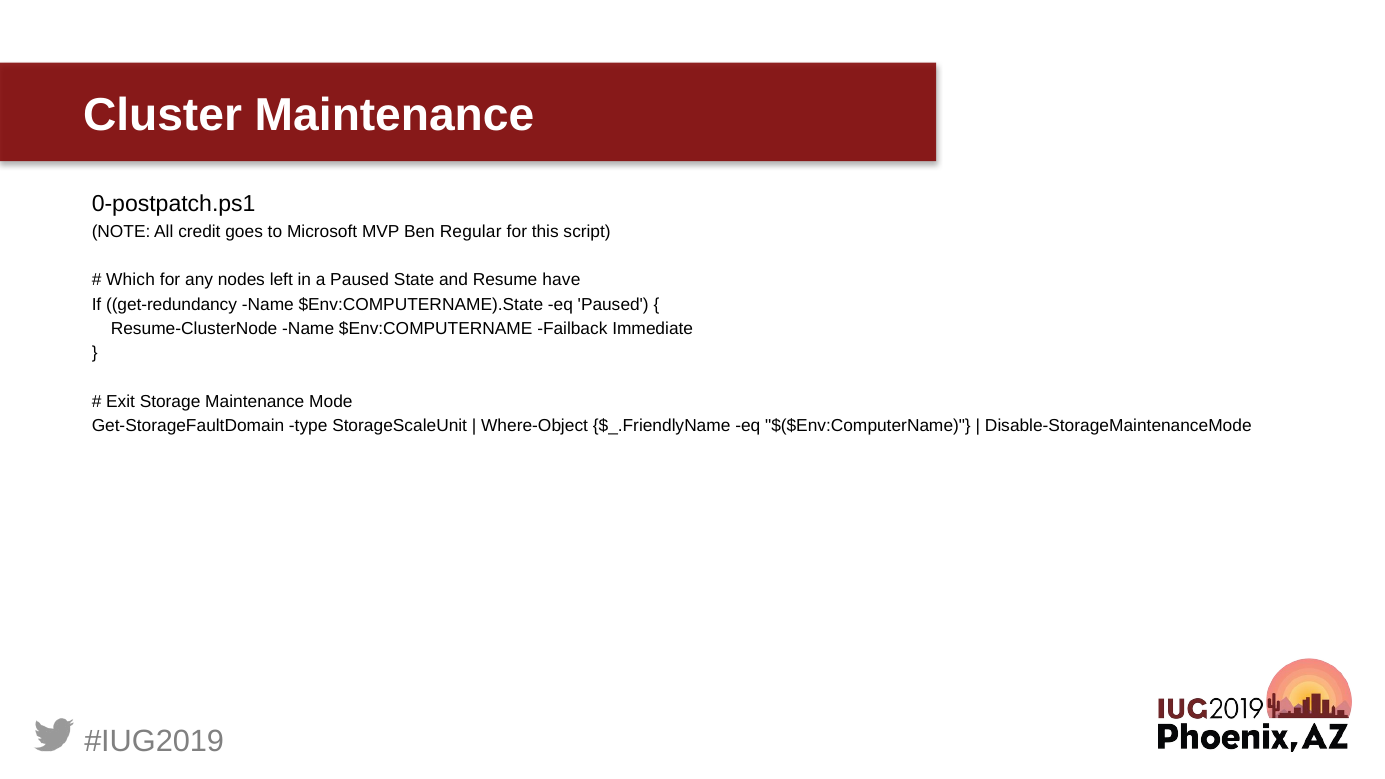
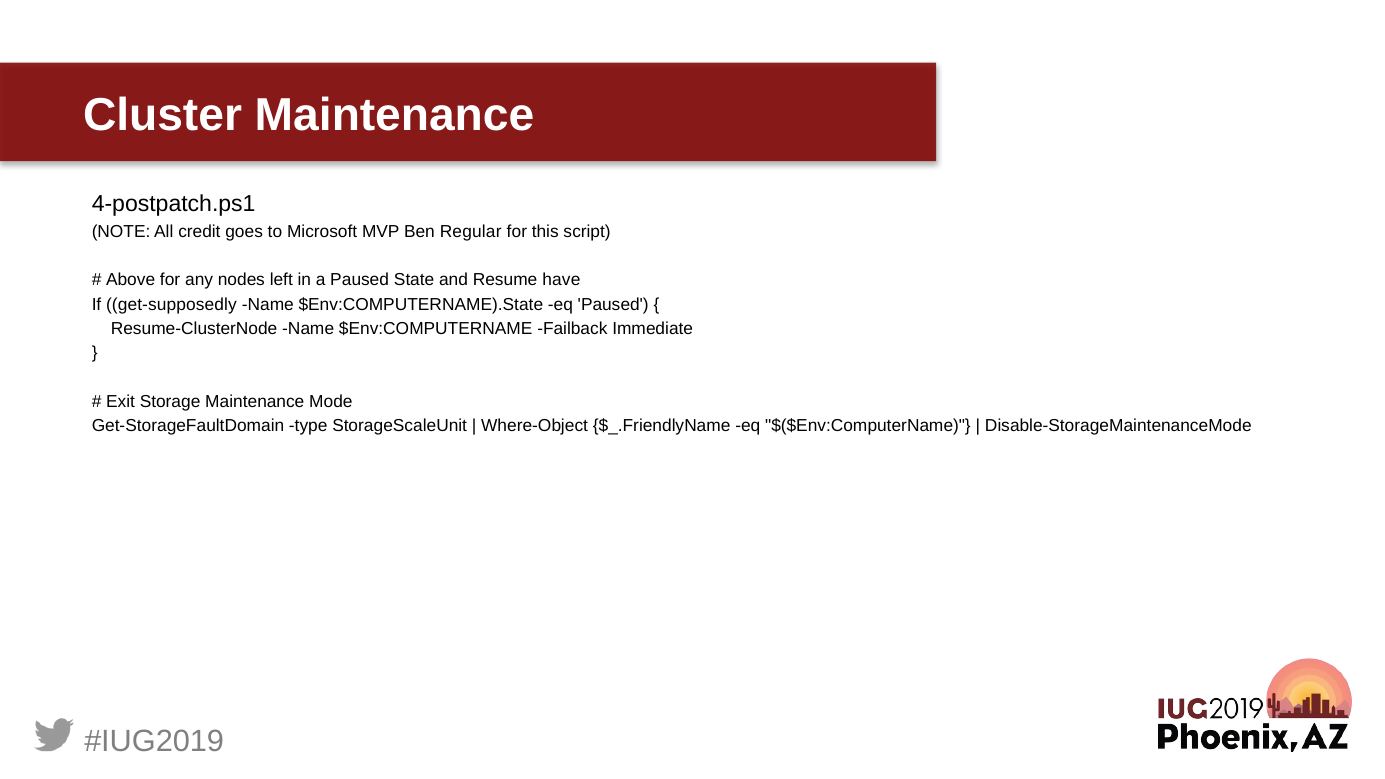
0-postpatch.ps1: 0-postpatch.ps1 -> 4-postpatch.ps1 (174, 204)
Which: Which -> Above (131, 280)
get-redundancy: get-redundancy -> get-supposedly (171, 304)
